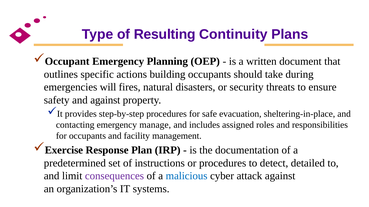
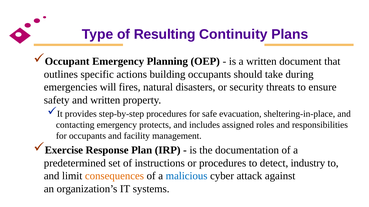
and against: against -> written (105, 100)
manage: manage -> protects (155, 125)
detailed: detailed -> industry (308, 163)
consequences colour: purple -> orange (114, 176)
